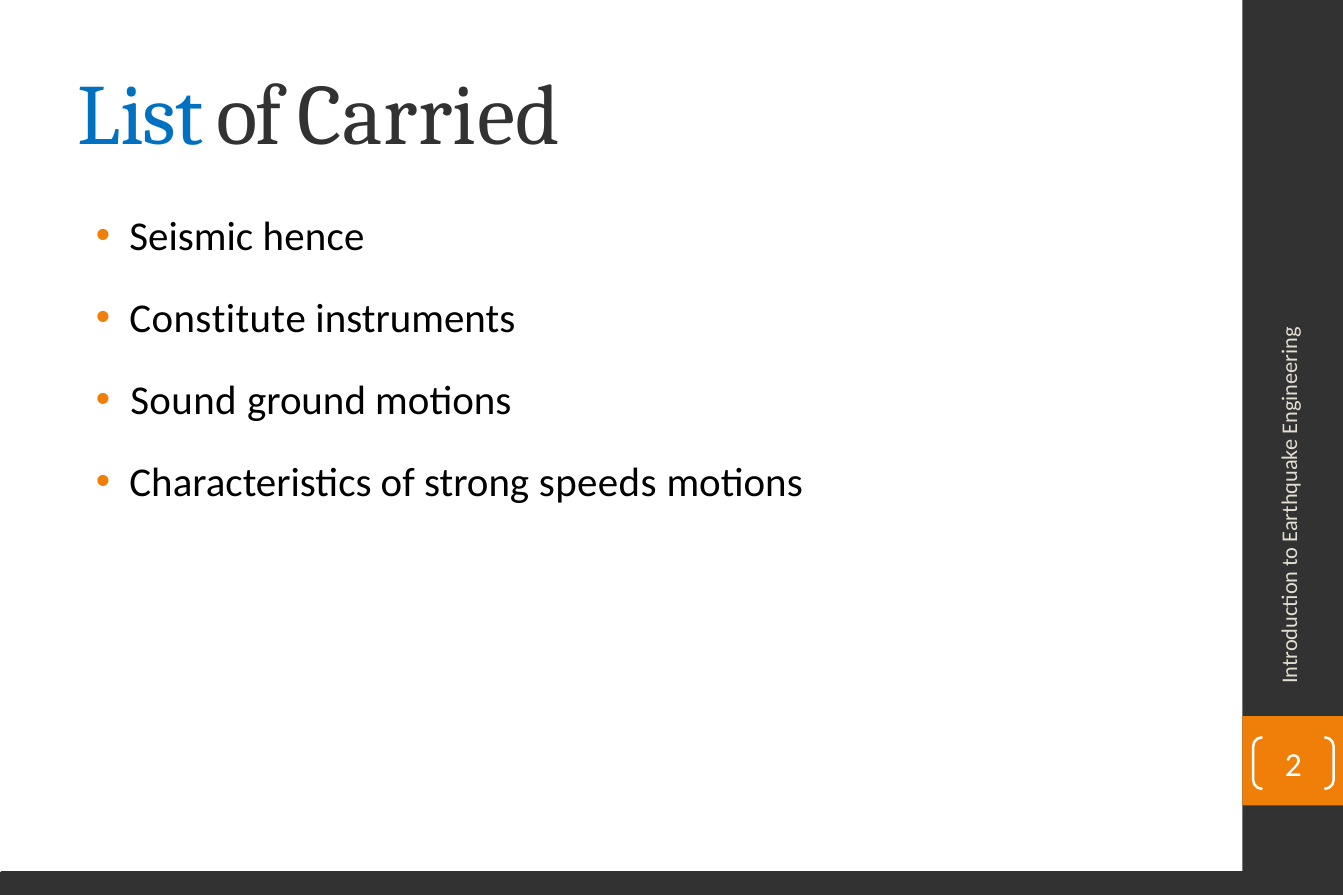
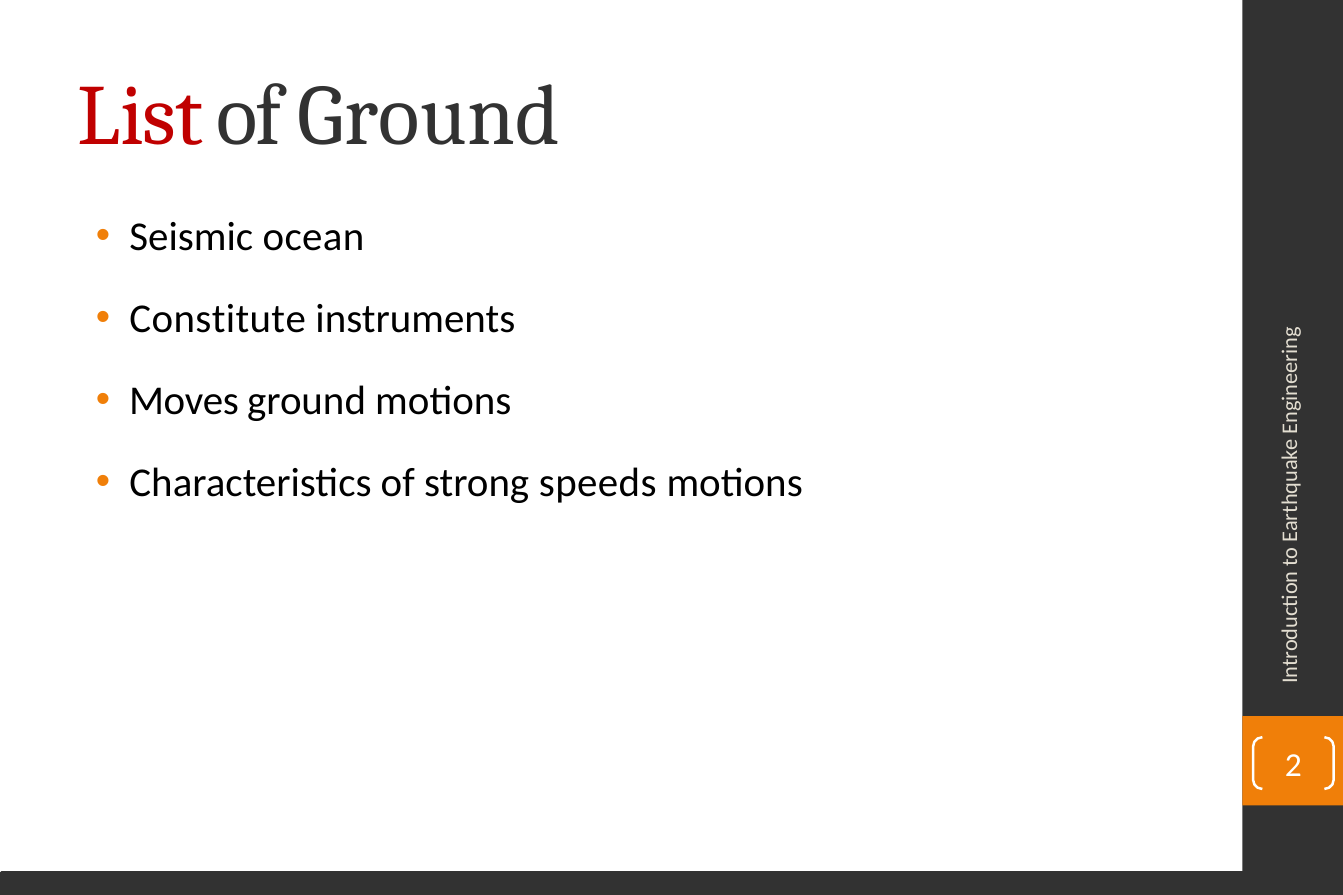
List colour: blue -> red (141, 116)
of Carried: Carried -> Ground (429, 116)
hence: hence -> ocean (313, 237)
Sound: Sound -> Moves (184, 401)
